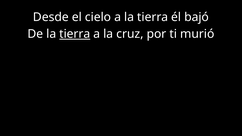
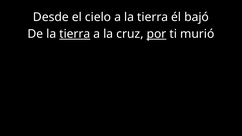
por underline: none -> present (156, 34)
